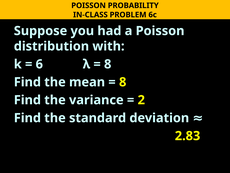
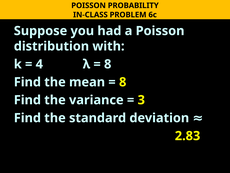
6: 6 -> 4 (39, 64)
2: 2 -> 3 (141, 100)
